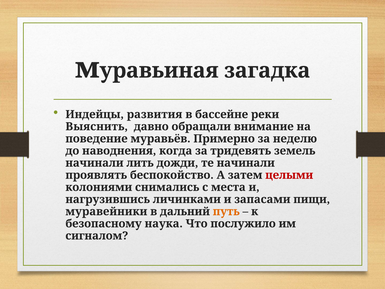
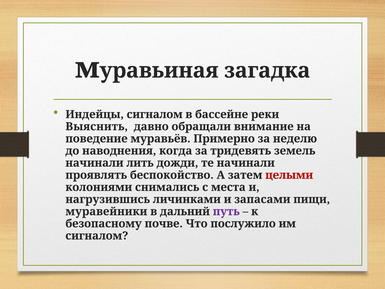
Индейцы развития: развития -> сигналом (155, 114)
путь colour: orange -> purple (226, 211)
наука: наука -> почве (164, 223)
